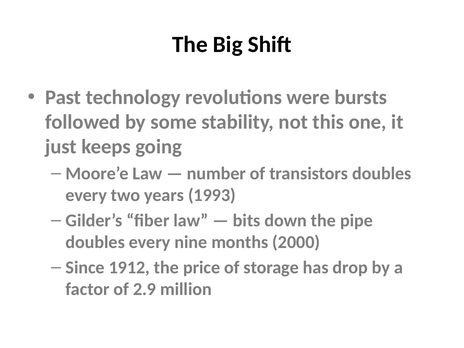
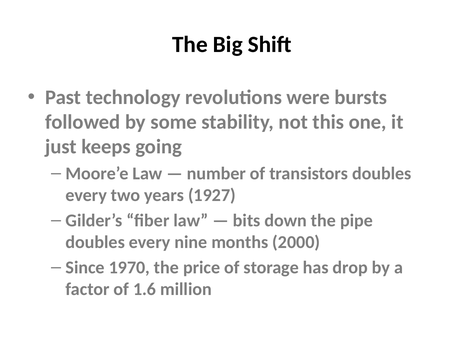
1993: 1993 -> 1927 (212, 195)
1912: 1912 -> 1970 (129, 267)
2.9: 2.9 -> 1.6 (145, 289)
